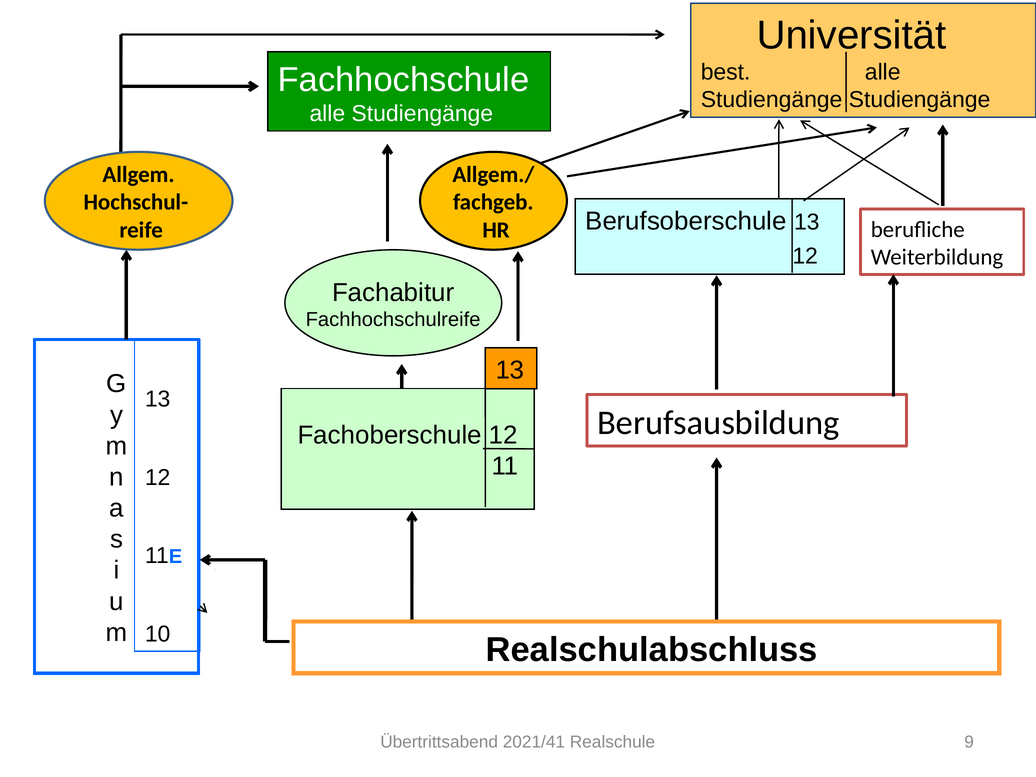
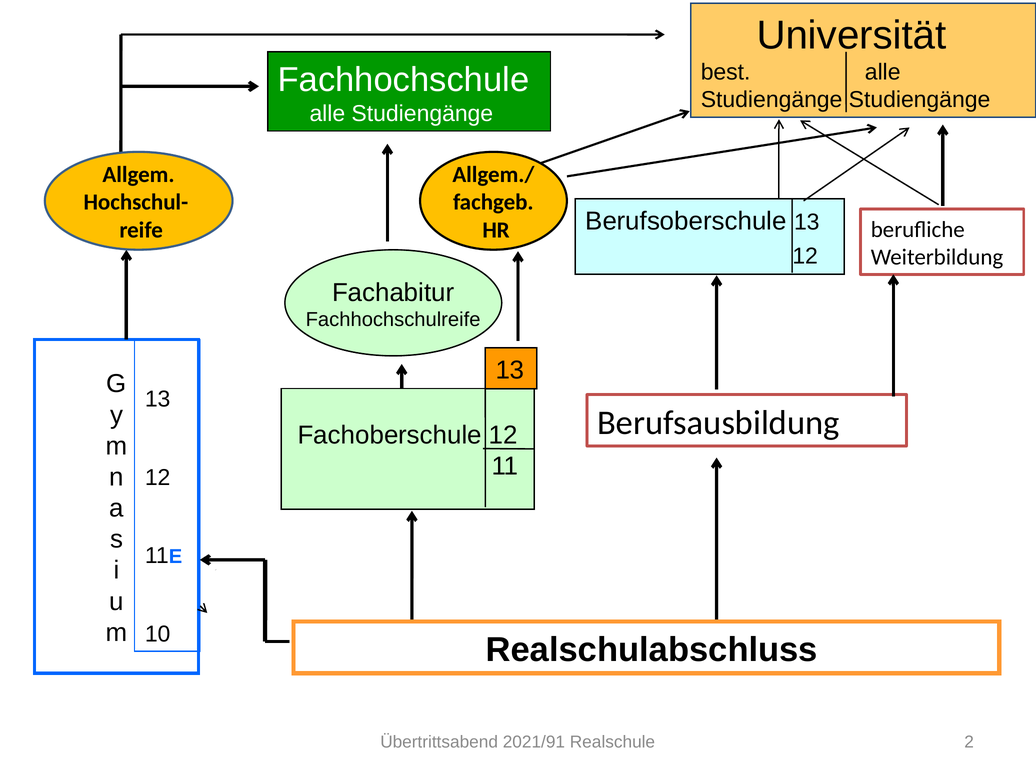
2021/41: 2021/41 -> 2021/91 (534, 742)
9: 9 -> 2 (969, 742)
